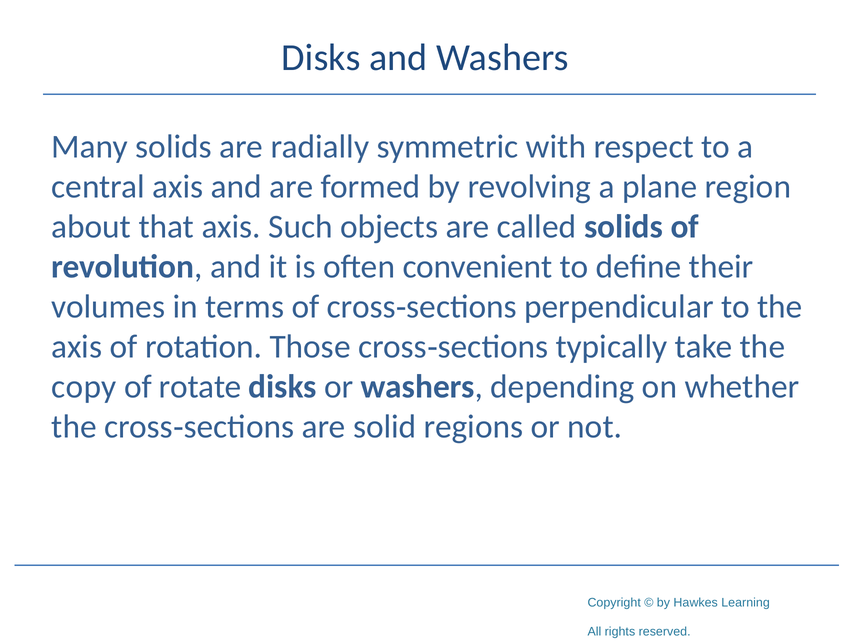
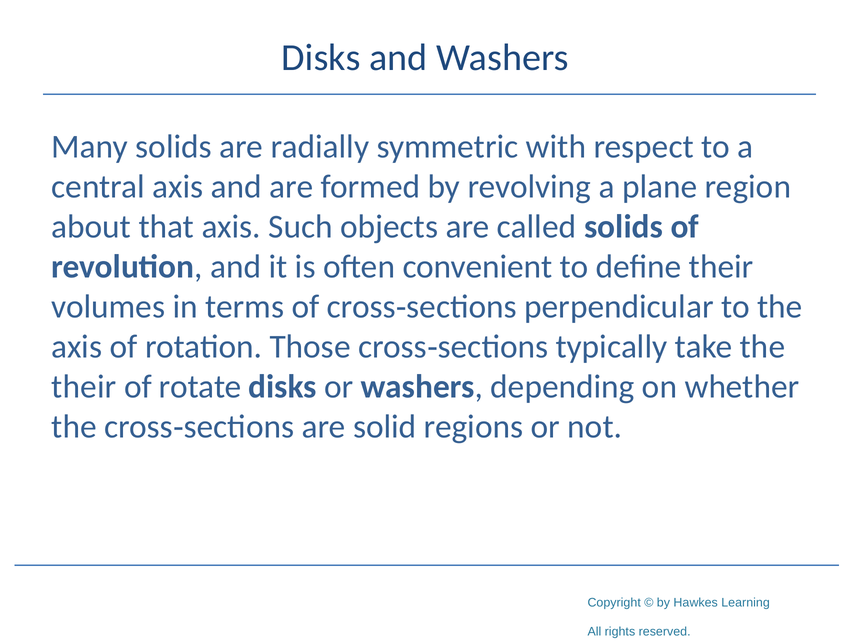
copy: copy -> their (84, 387)
